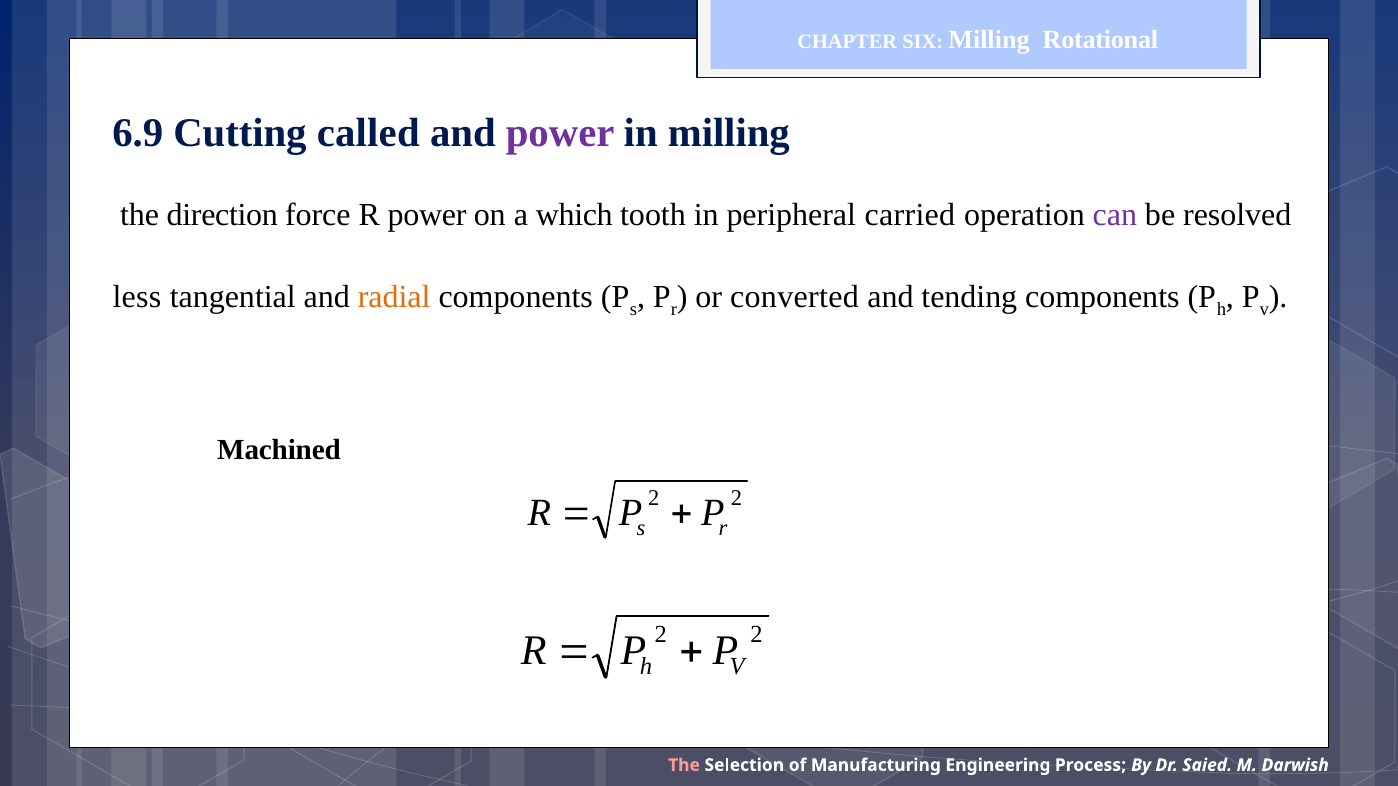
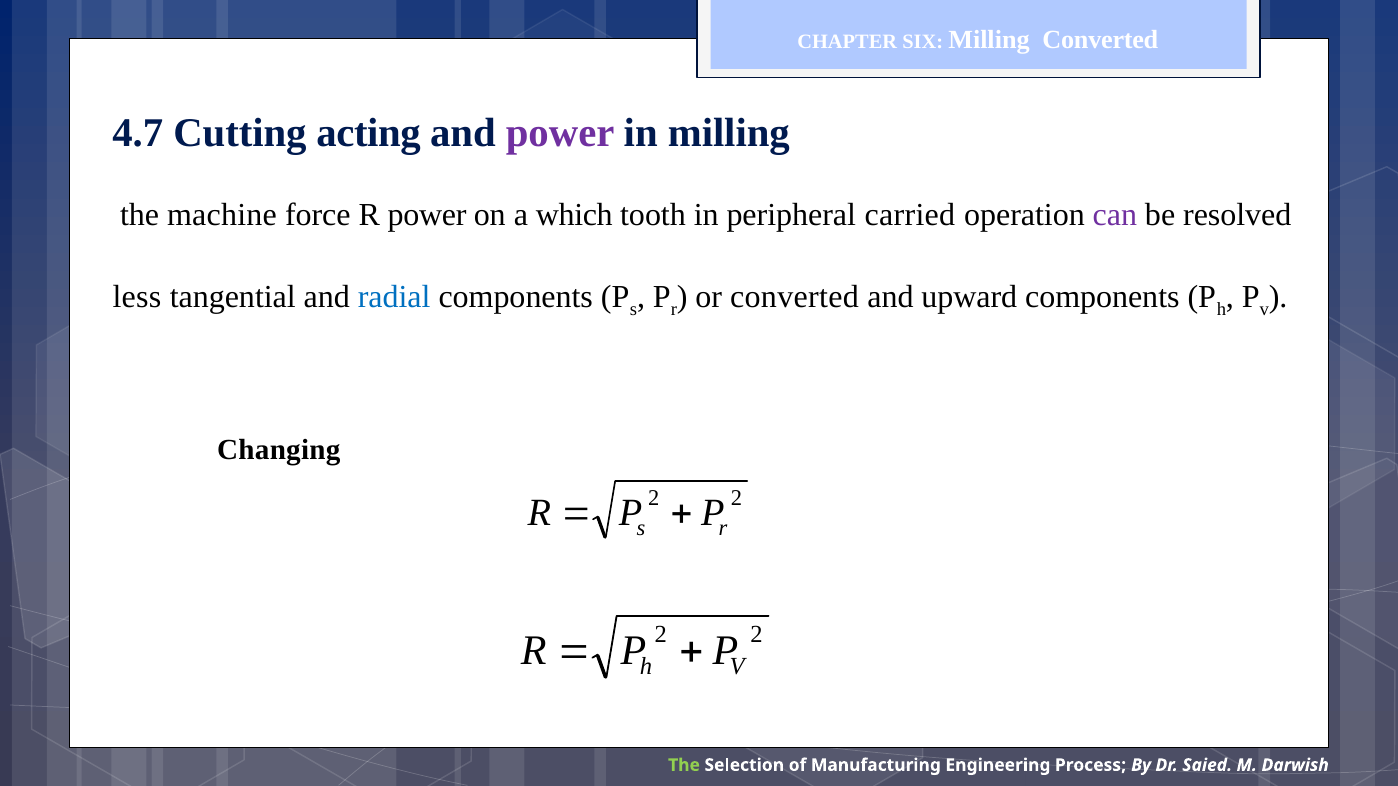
Milling Rotational: Rotational -> Converted (1100, 39)
6.9: 6.9 -> 4.7 (138, 133)
called: called -> acting (369, 133)
direction: direction -> machine (222, 215)
radial colour: orange -> blue (394, 297)
tending: tending -> upward (969, 297)
Machined: Machined -> Changing (279, 450)
The colour: pink -> light green (684, 765)
